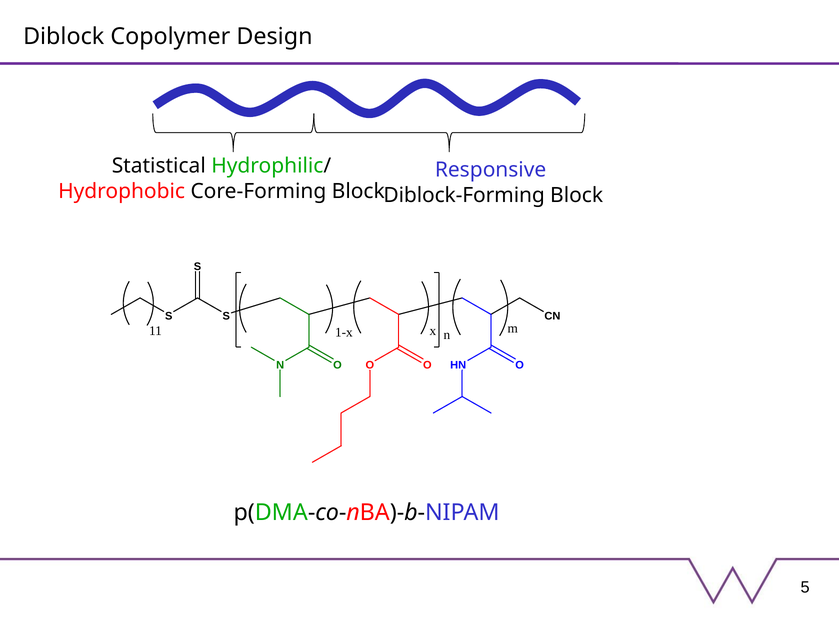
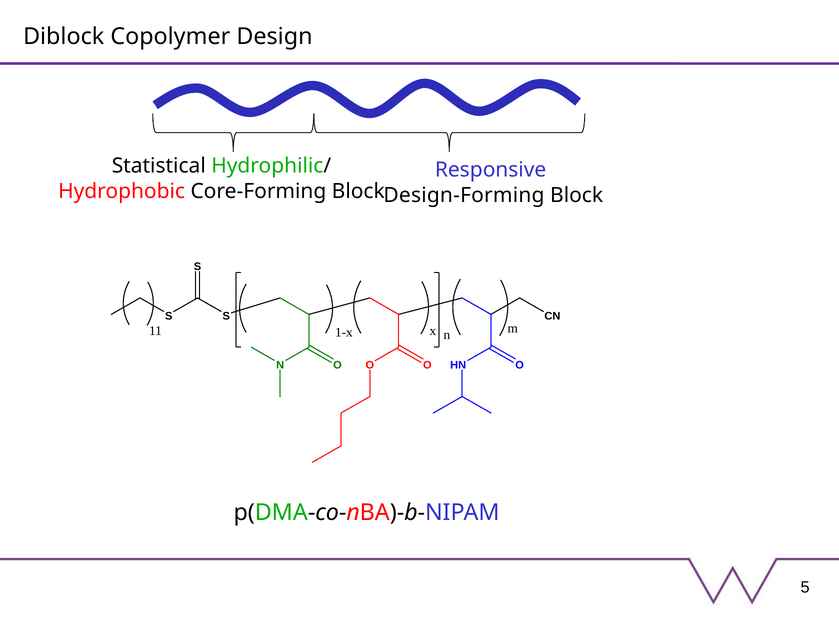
Diblock-Forming: Diblock-Forming -> Design-Forming (464, 195)
